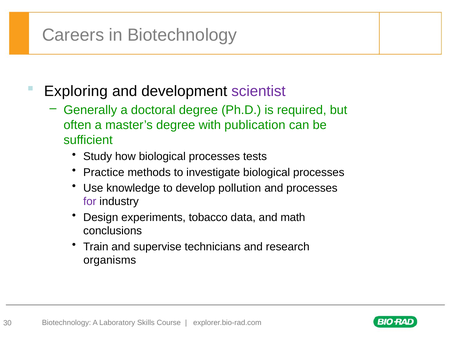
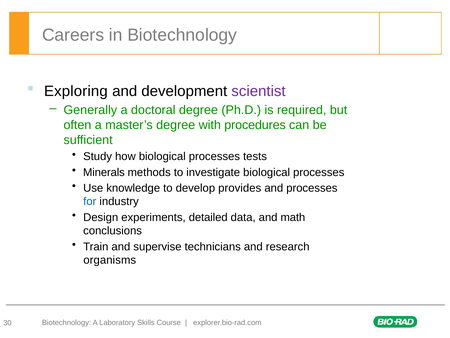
publication: publication -> procedures (255, 125)
Practice: Practice -> Minerals (104, 172)
pollution: pollution -> provides (240, 188)
for colour: purple -> blue (90, 201)
tobacco: tobacco -> detailed (208, 217)
